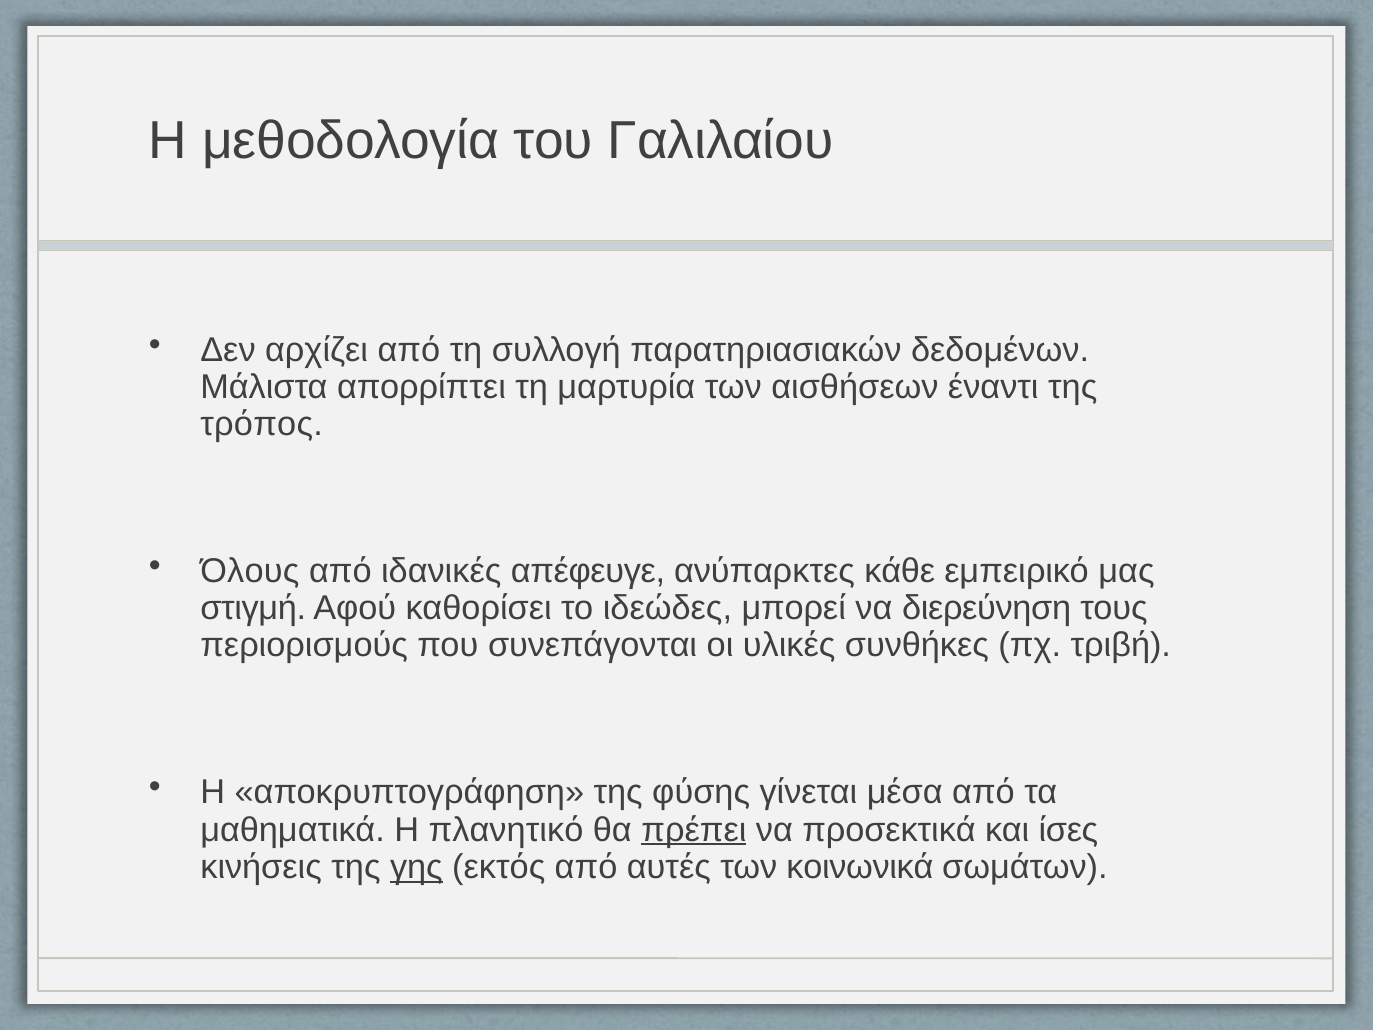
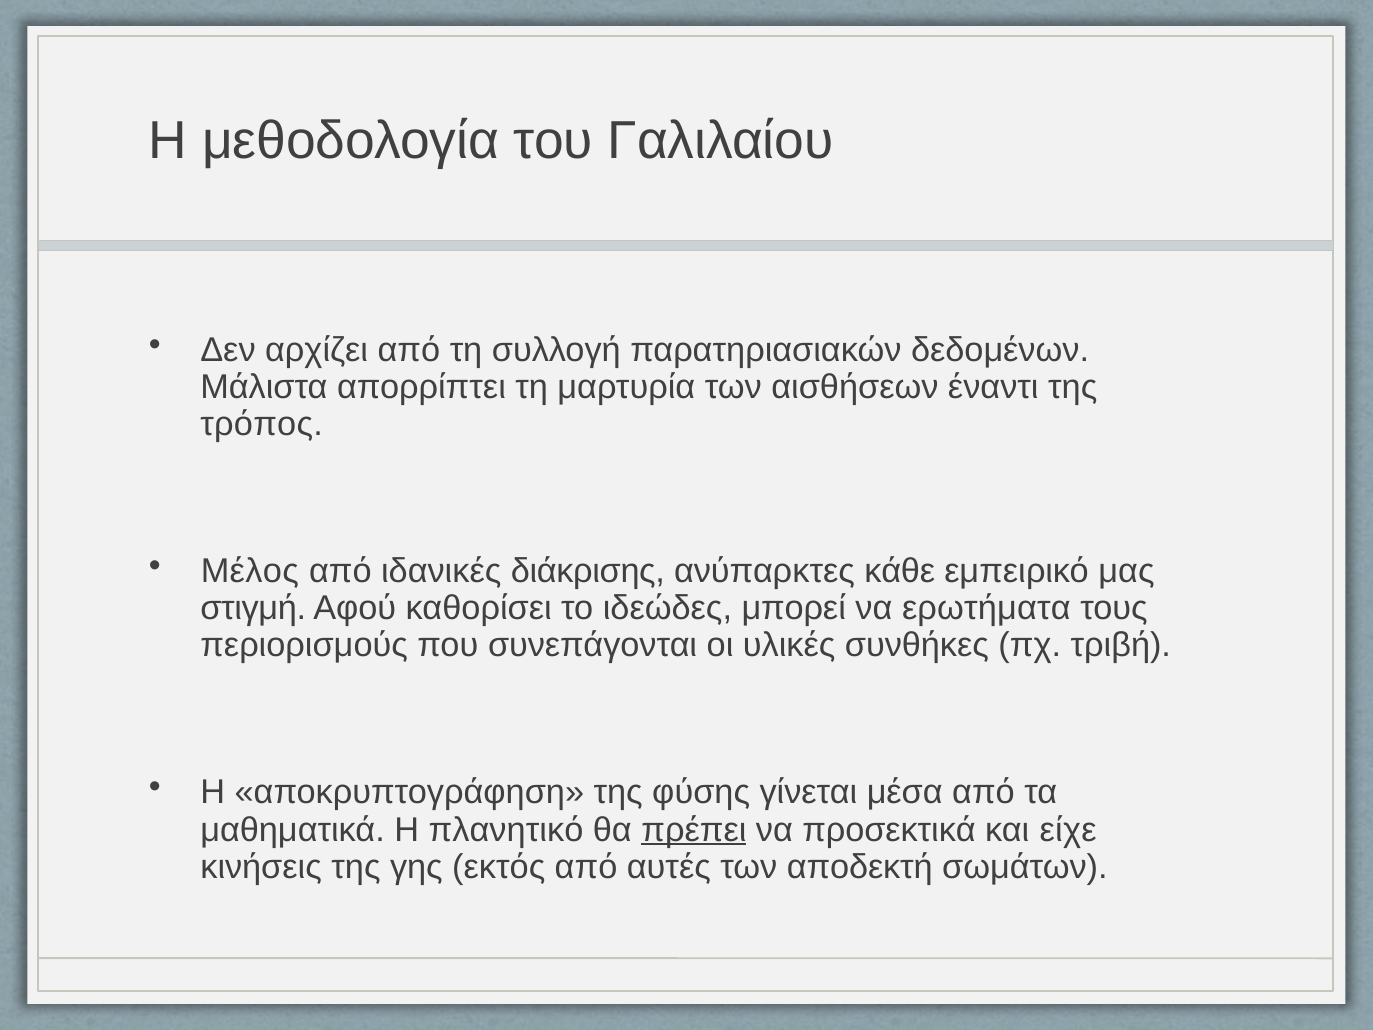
Όλους: Όλους -> Μέλος (250, 571)
απέφευγε: απέφευγε -> διάκρισης (588, 571)
διερεύνηση: διερεύνηση -> ερωτήματα (986, 608)
ίσες: ίσες -> είχε (1068, 829)
γης underline: present -> none (416, 867)
κοινωνικά: κοινωνικά -> αποδεκτή (860, 867)
